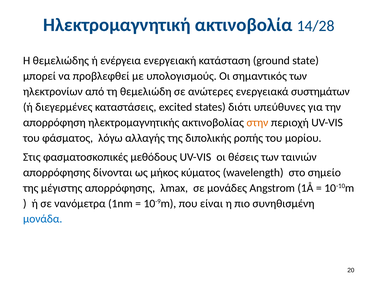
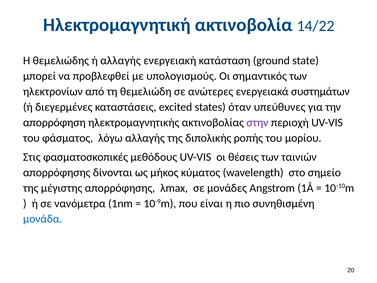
14/28: 14/28 -> 14/22 (316, 26)
ή ενέργεια: ενέργεια -> αλλαγής (120, 61)
διότι: διότι -> όταν (240, 107)
στην colour: orange -> purple (257, 122)
